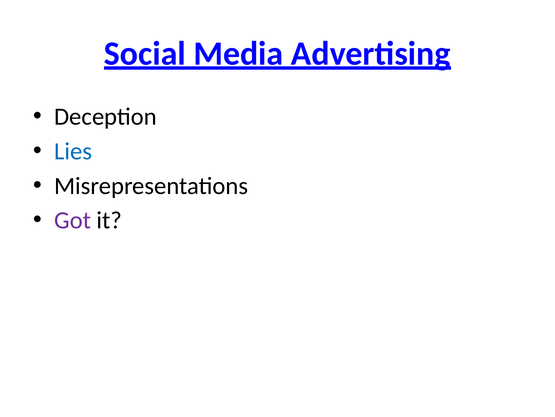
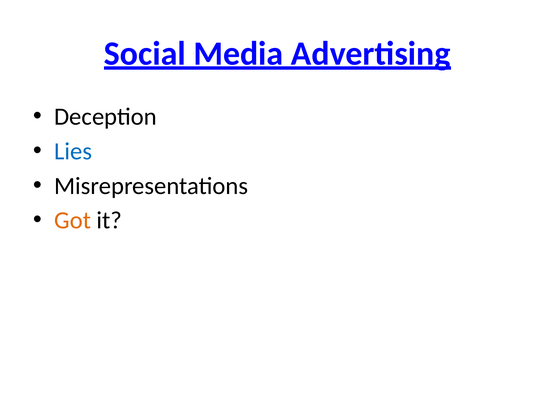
Got colour: purple -> orange (73, 220)
